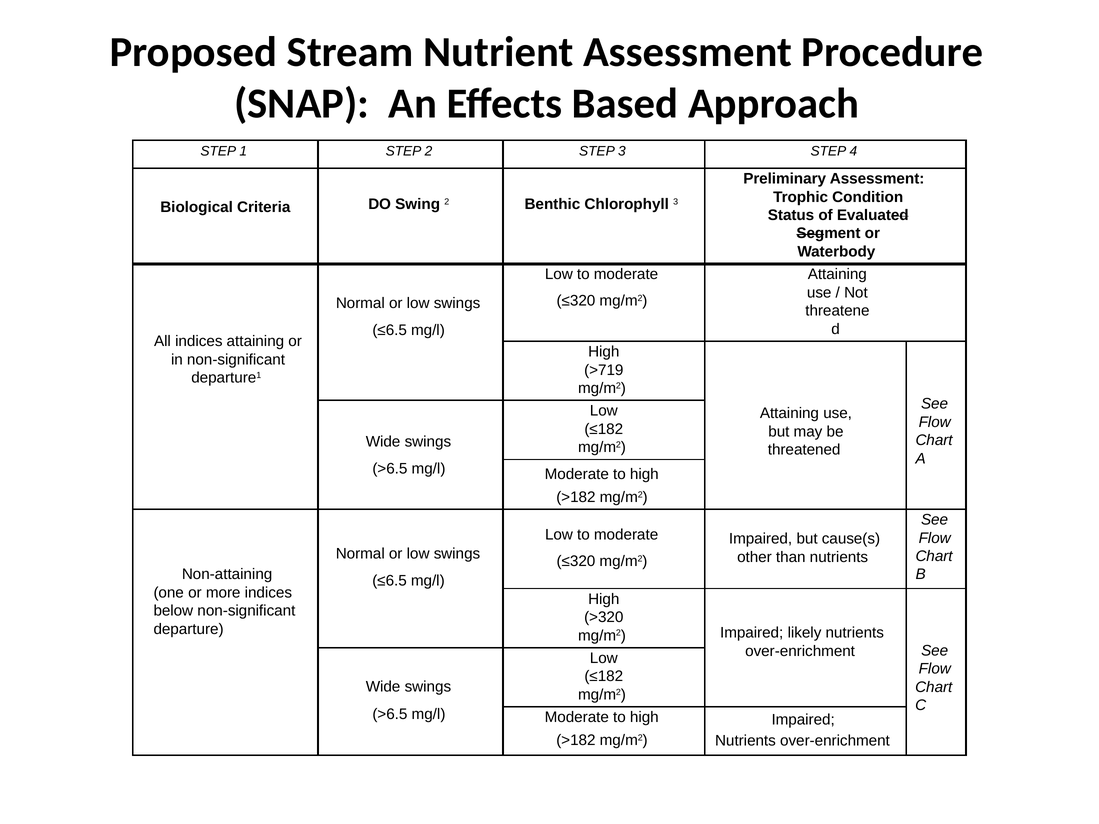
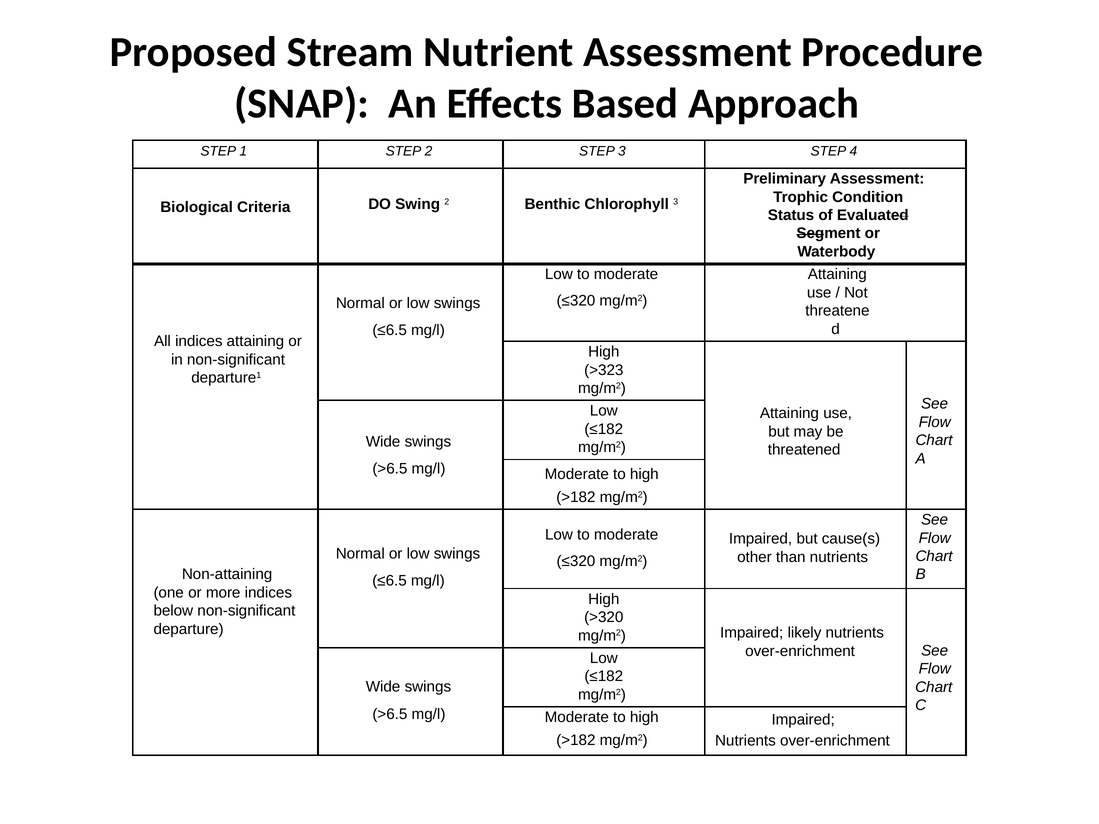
>719: >719 -> >323 (604, 370)
